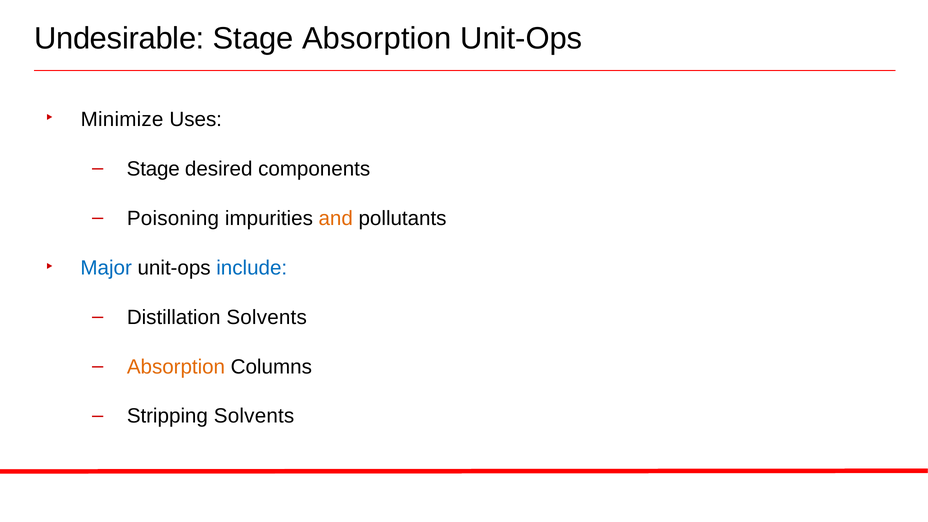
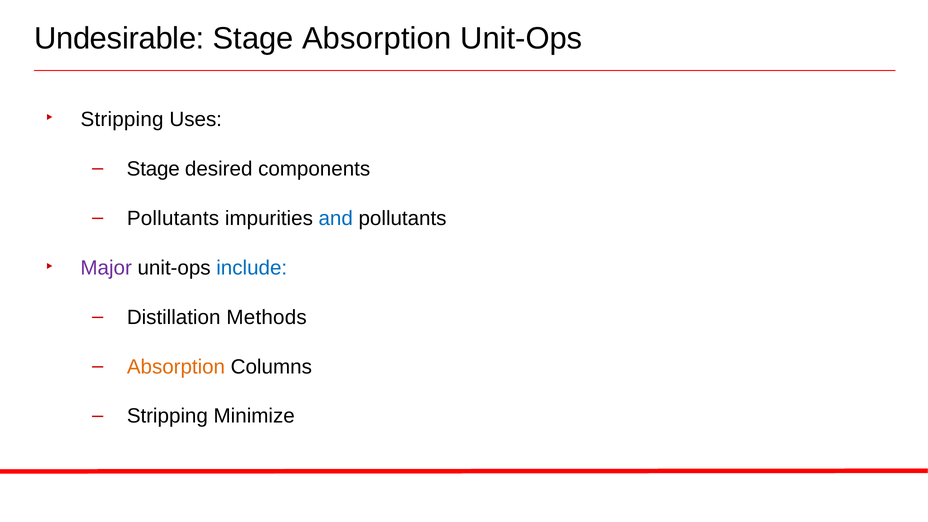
Minimize: Minimize -> Stripping (122, 119)
Poisoning: Poisoning -> Pollutants (173, 218)
and colour: orange -> blue (336, 218)
Major colour: blue -> purple (106, 268)
Distillation Solvents: Solvents -> Methods (267, 317)
Stripping Solvents: Solvents -> Minimize (254, 416)
